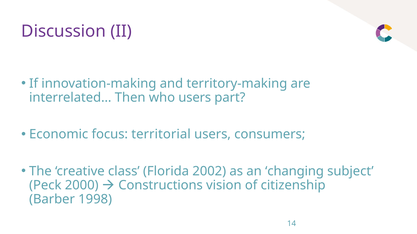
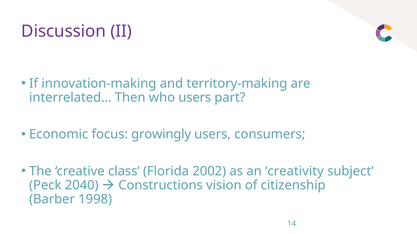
territorial: territorial -> growingly (161, 135)
changing: changing -> creativity (294, 171)
2000: 2000 -> 2040 (82, 186)
